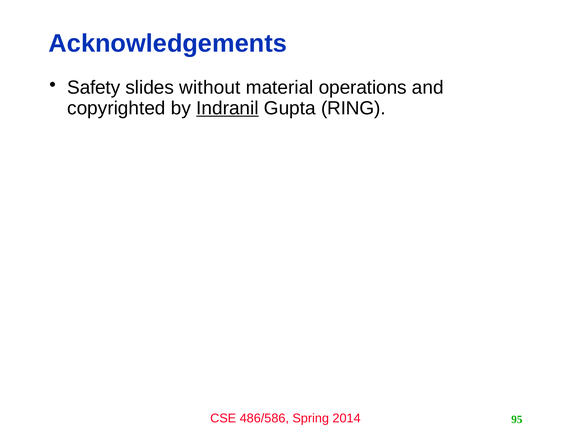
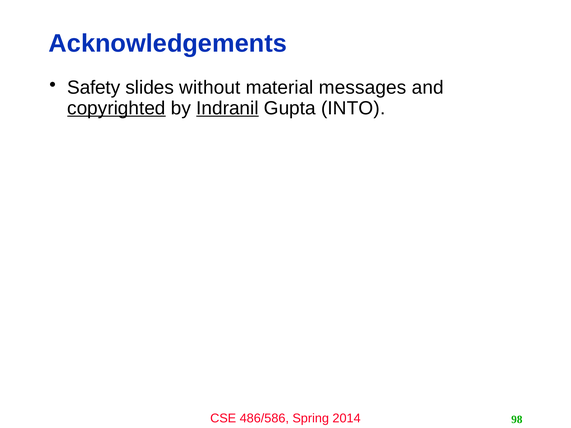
operations: operations -> messages (363, 88)
copyrighted underline: none -> present (116, 108)
RING: RING -> INTO (353, 108)
95: 95 -> 98 (517, 420)
